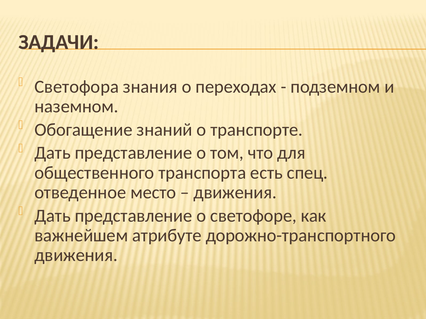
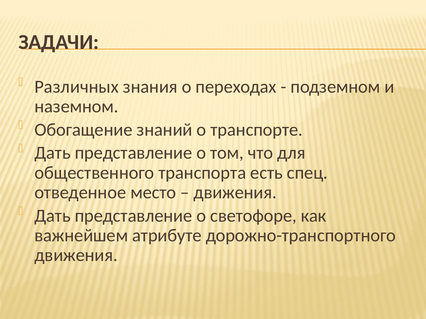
Светофора: Светофора -> Различных (77, 87)
